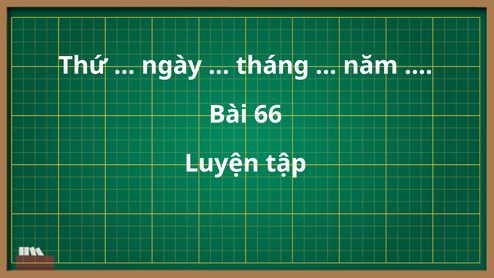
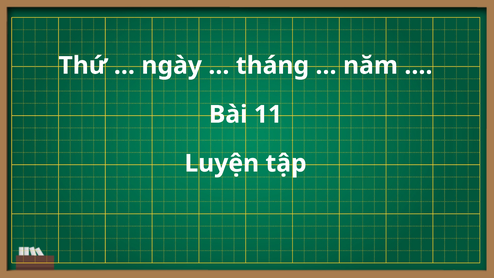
66: 66 -> 11 (268, 114)
